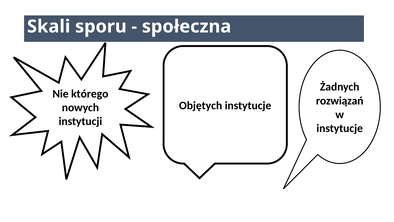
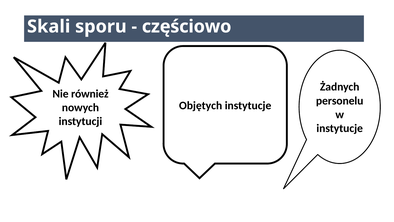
społeczna: społeczna -> częściowo (187, 26)
którego: którego -> również (90, 94)
rozwiązań: rozwiązań -> personelu (340, 101)
